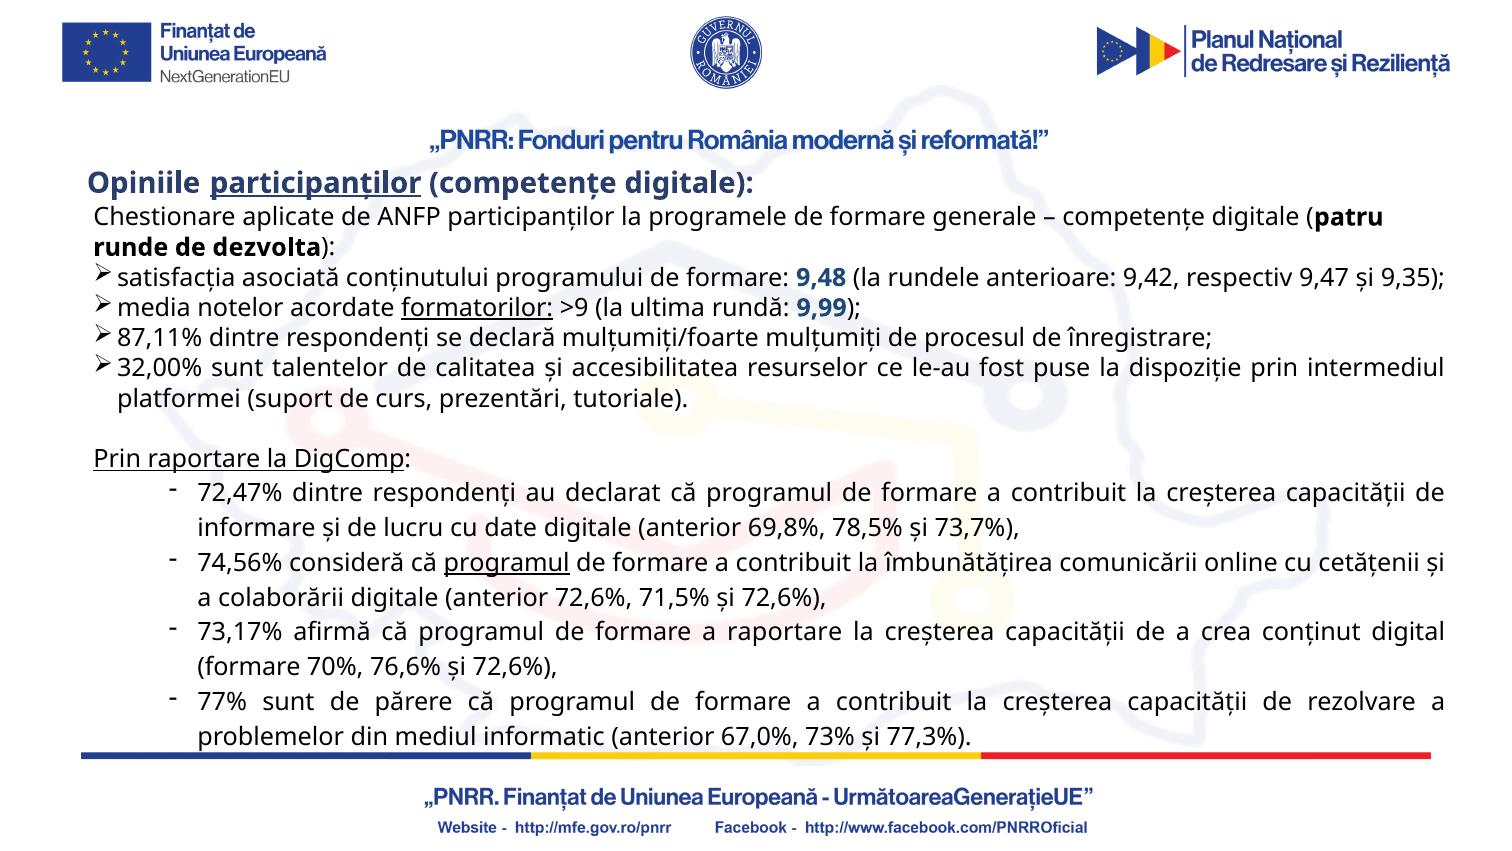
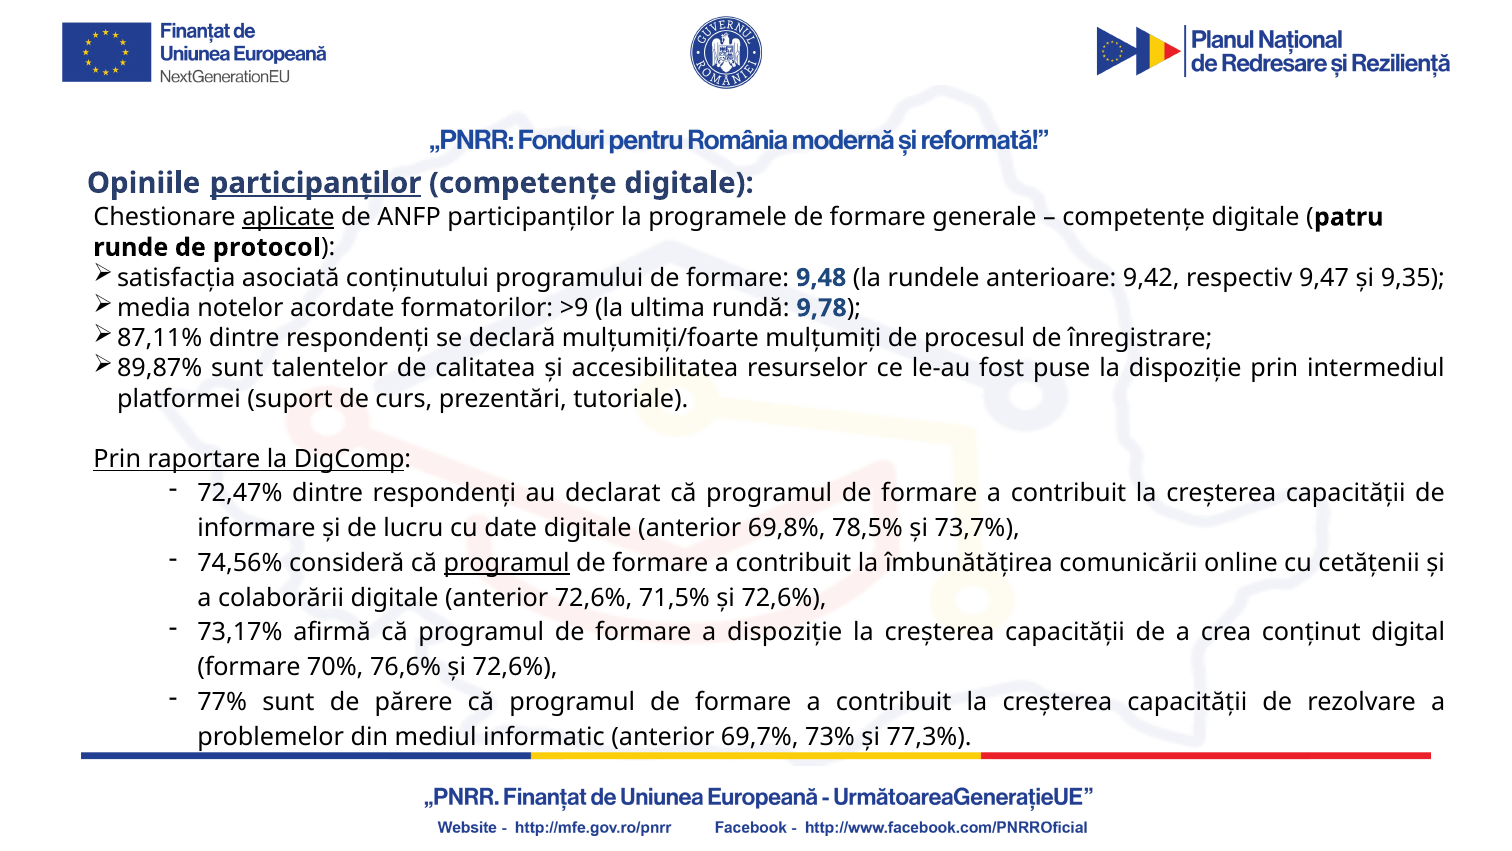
aplicate underline: none -> present (288, 217)
dezvolta: dezvolta -> protocol (267, 247)
formatorilor underline: present -> none (477, 308)
9,99: 9,99 -> 9,78 (822, 308)
32,00%: 32,00% -> 89,87% (160, 368)
a raportare: raportare -> dispoziție (785, 632)
67,0%: 67,0% -> 69,7% (760, 737)
